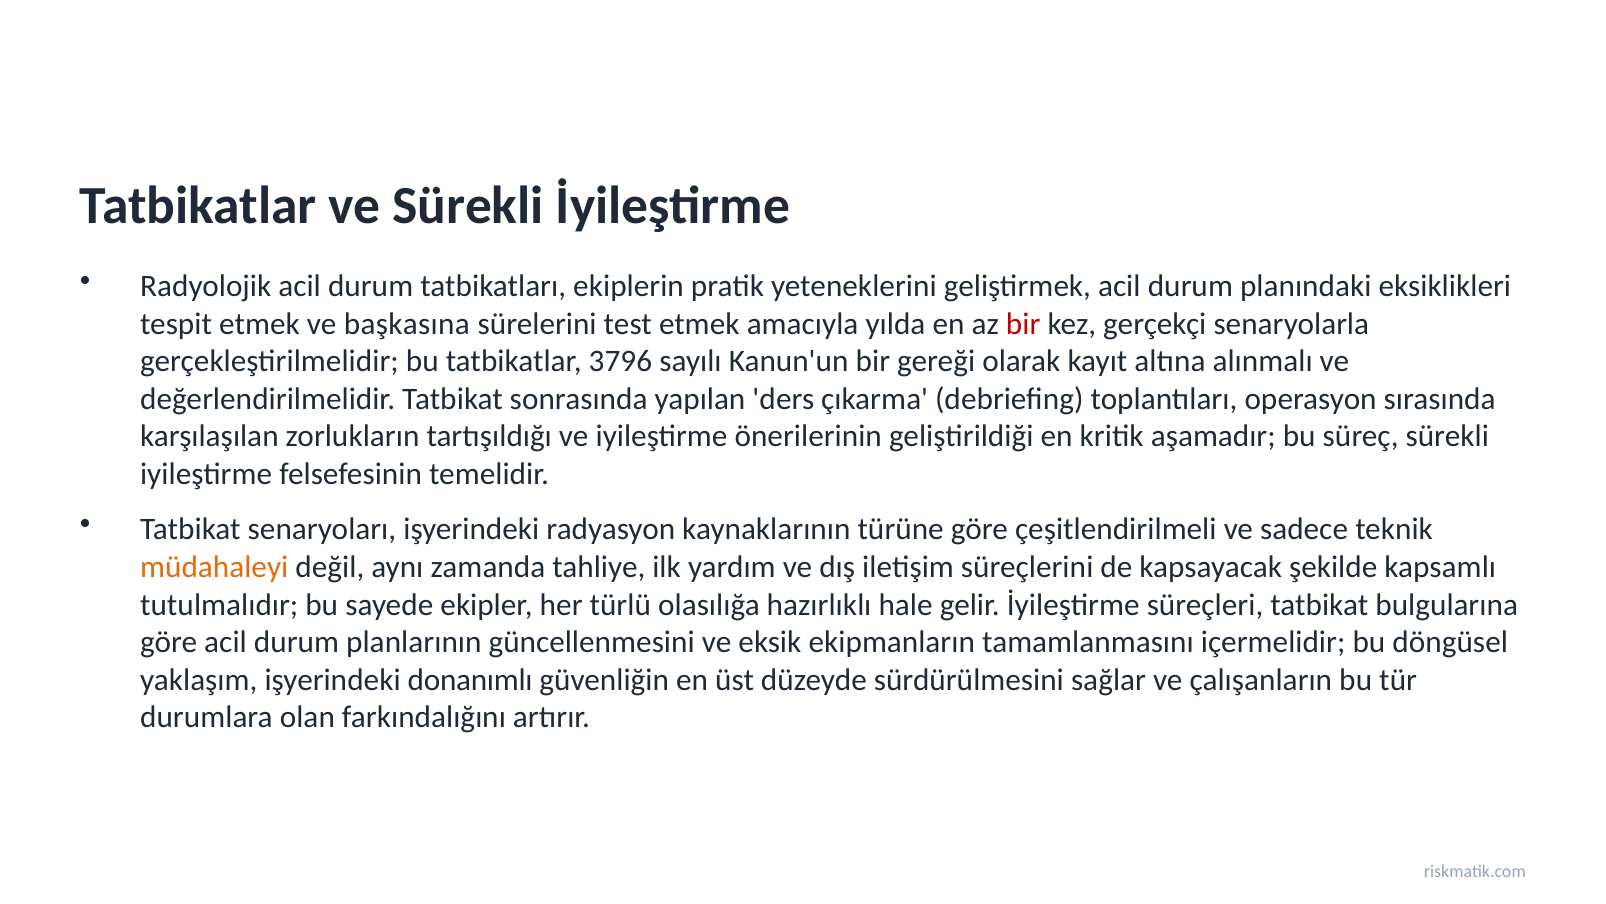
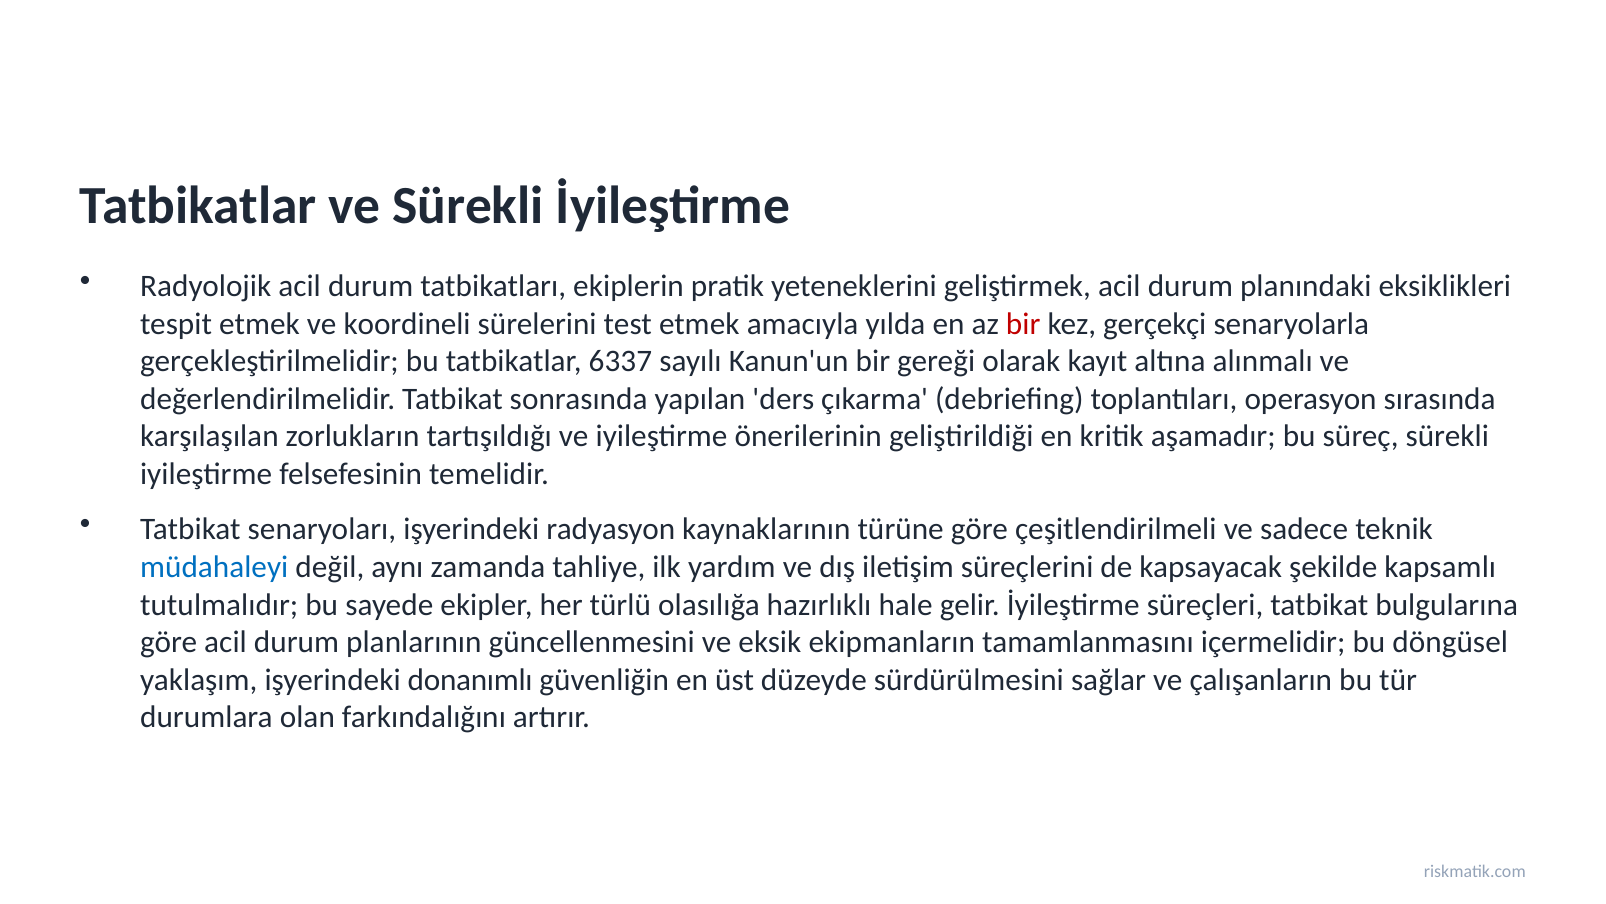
başkasına: başkasına -> koordineli (407, 324)
3796: 3796 -> 6337 (620, 361)
müdahaleyi colour: orange -> blue (214, 567)
